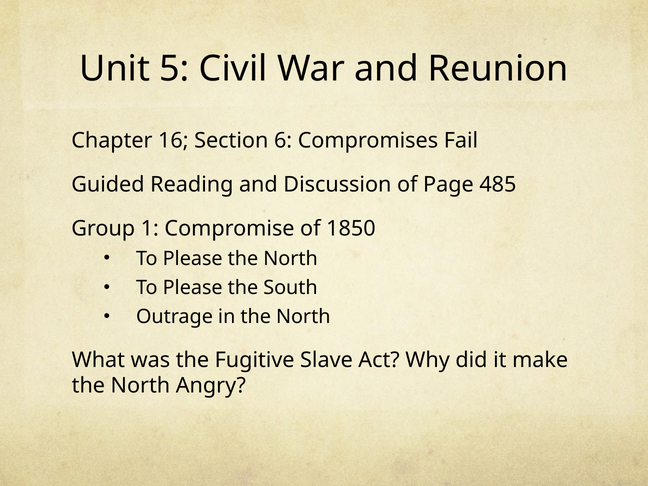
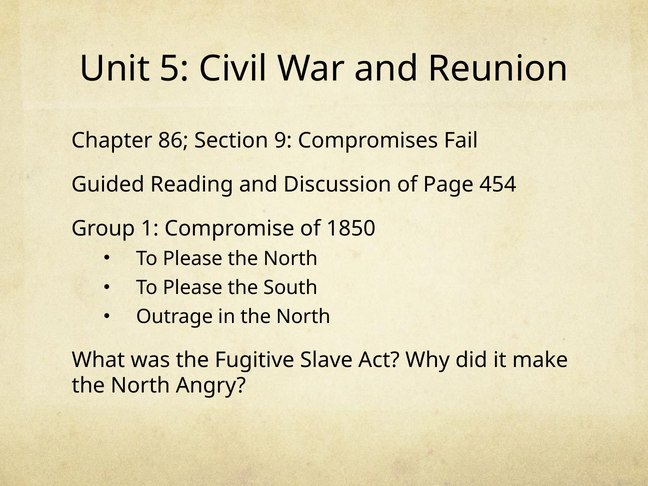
16: 16 -> 86 (173, 141)
6: 6 -> 9 (283, 141)
485: 485 -> 454 (498, 185)
